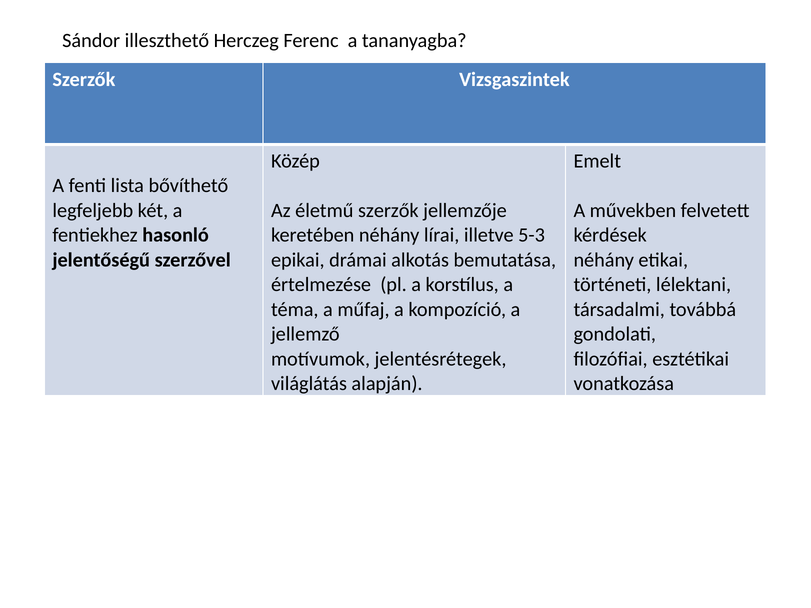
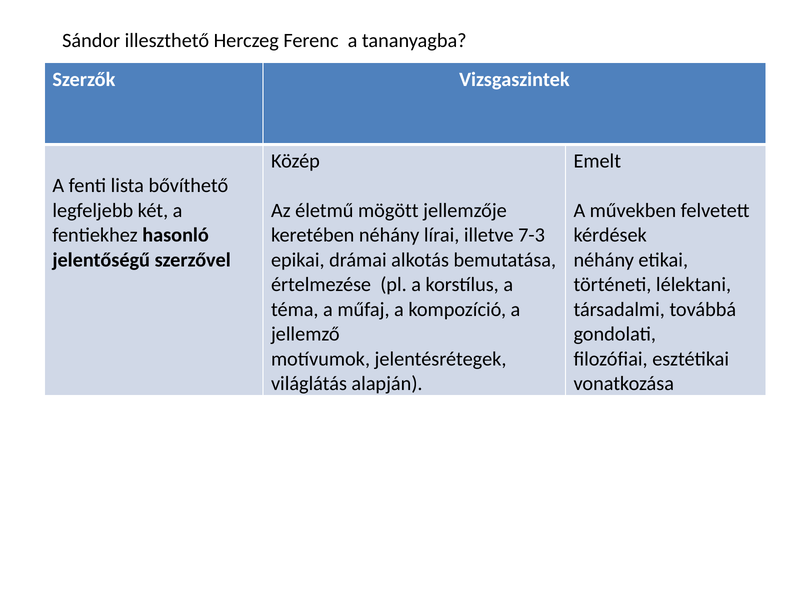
életmű szerzők: szerzők -> mögött (388, 211)
5-3: 5-3 -> 7-3 (532, 235)
